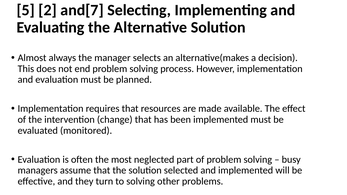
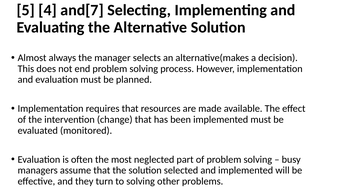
2: 2 -> 4 (48, 10)
